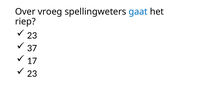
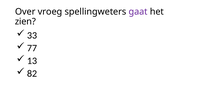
gaat colour: blue -> purple (138, 12)
riep: riep -> zien (25, 21)
23: 23 -> 33 (32, 35)
37: 37 -> 77 (32, 48)
17: 17 -> 13 (32, 61)
23: 23 -> 82 (32, 73)
